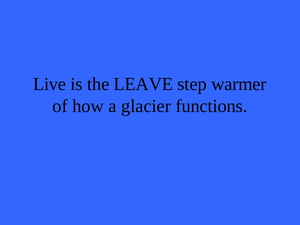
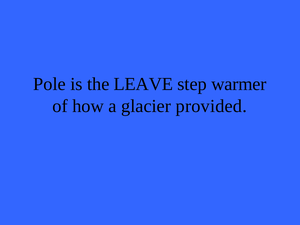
Live: Live -> Pole (49, 84)
functions: functions -> provided (211, 106)
